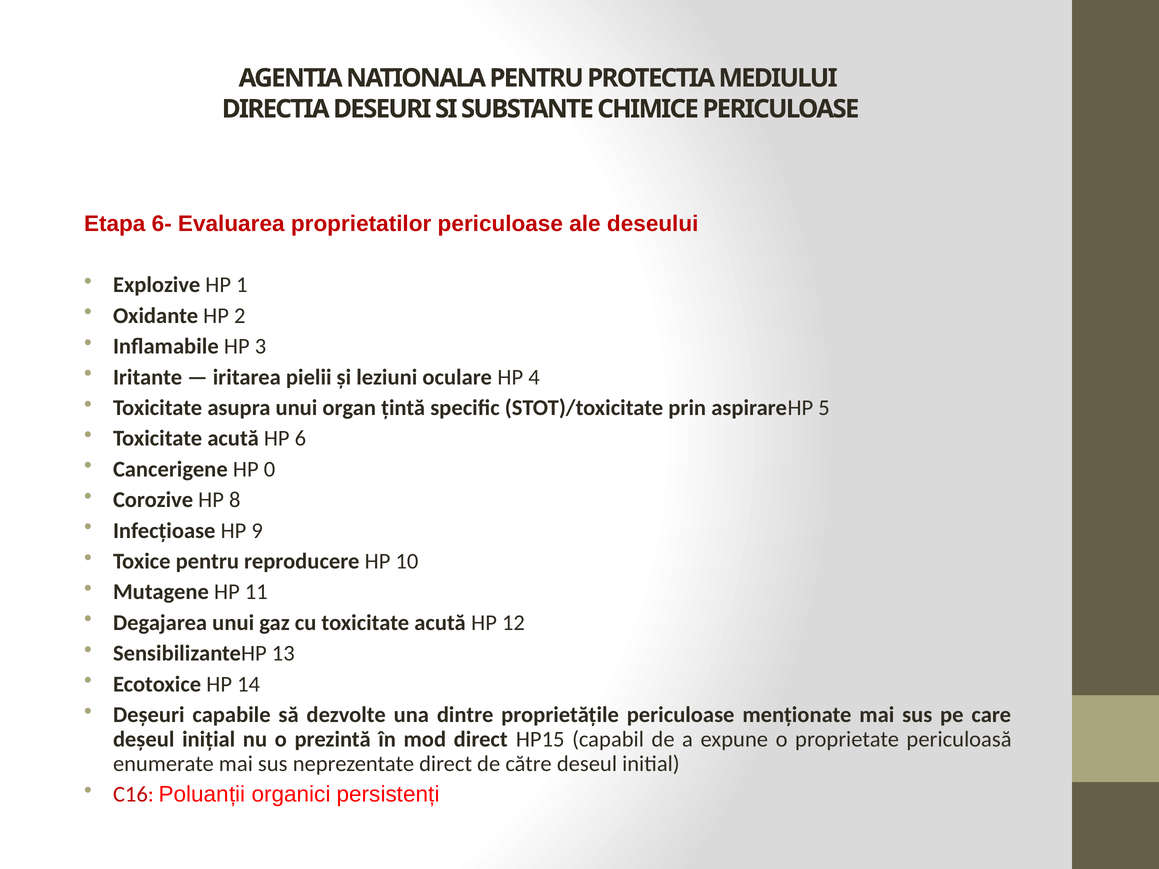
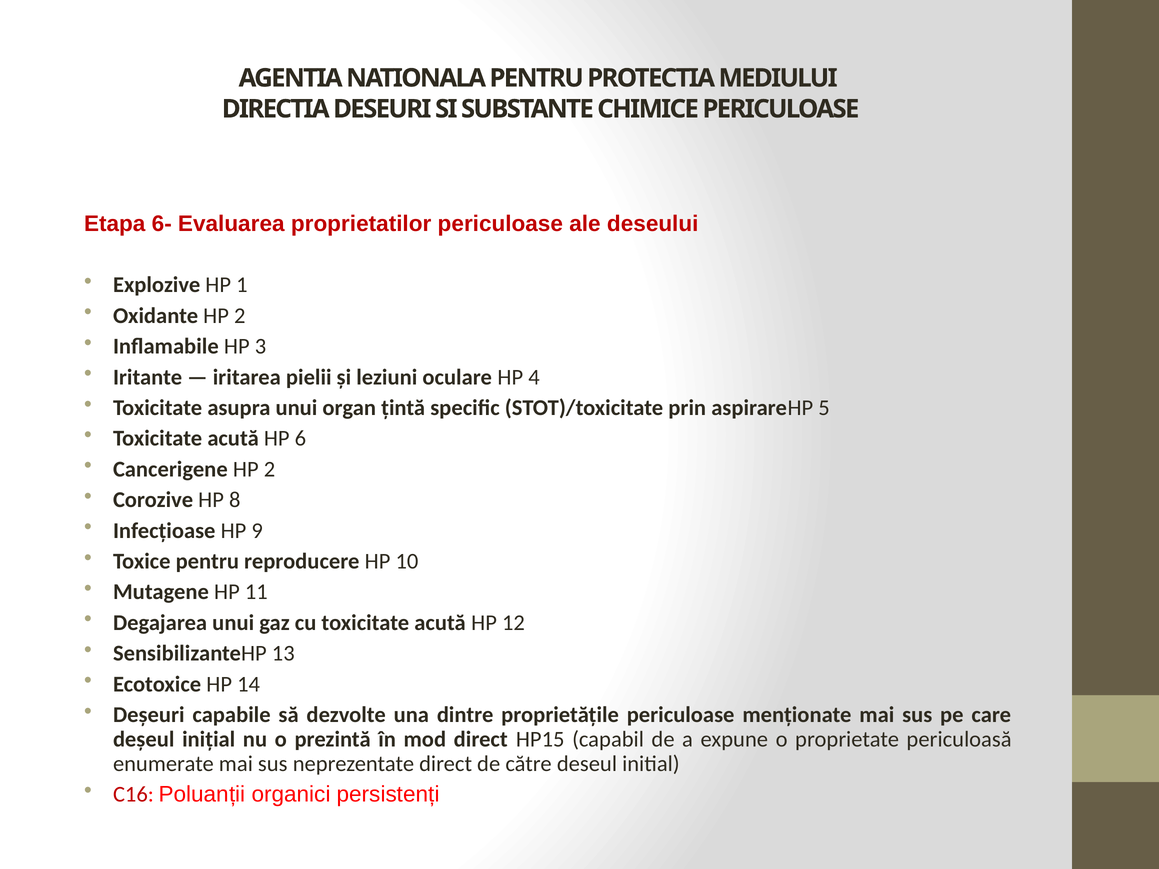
Cancerigene HP 0: 0 -> 2 (270, 469)
